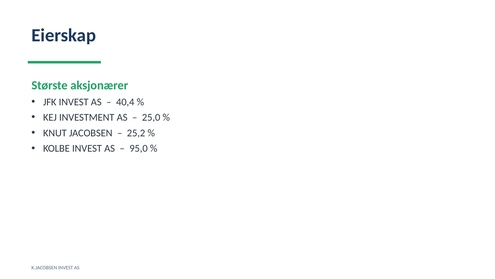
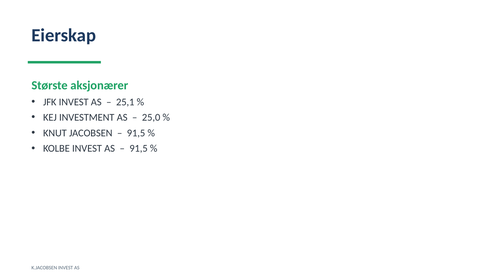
40,4: 40,4 -> 25,1 (125, 102)
25,2: 25,2 -> 91,5 (136, 133)
95,0: 95,0 -> 91,5 (139, 148)
